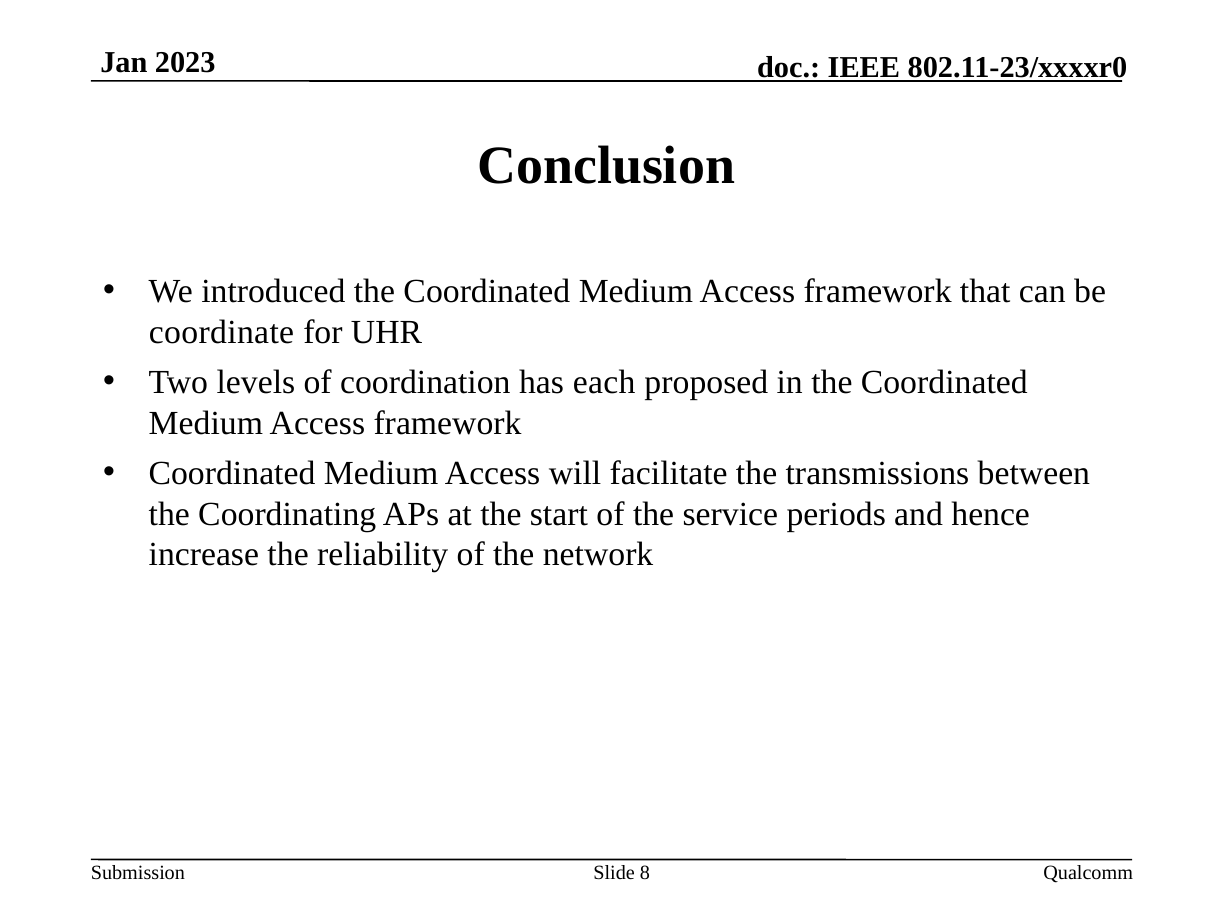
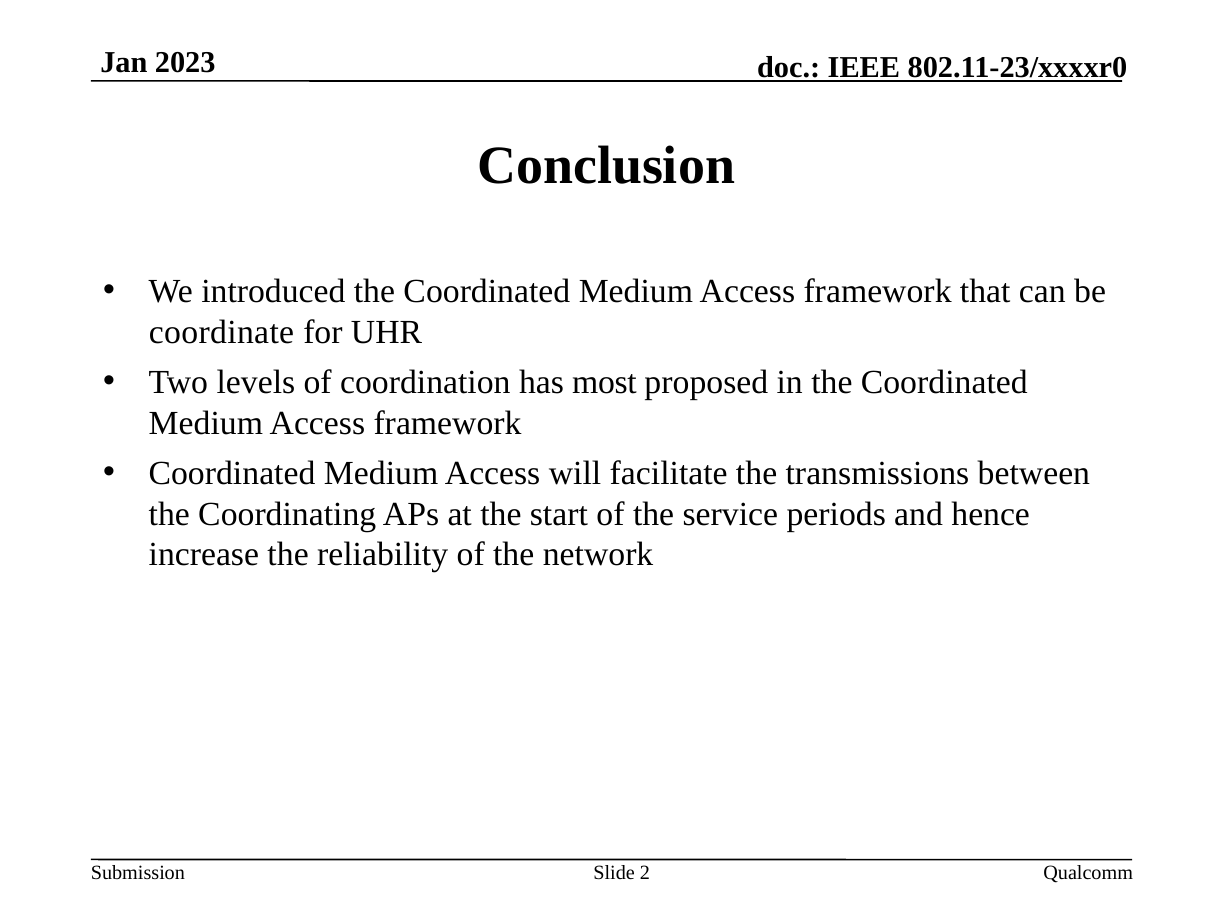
each: each -> most (604, 383)
8: 8 -> 2 (645, 873)
